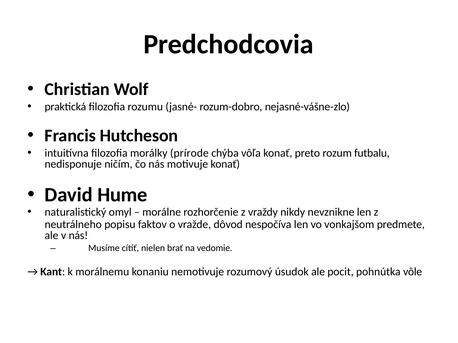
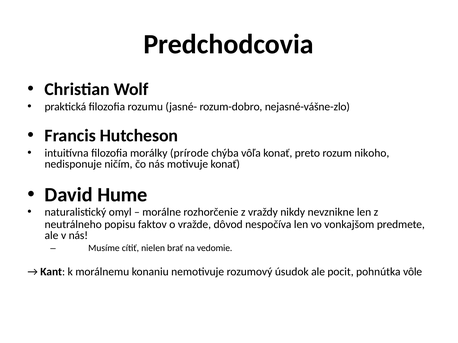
futbalu: futbalu -> nikoho (372, 153)
